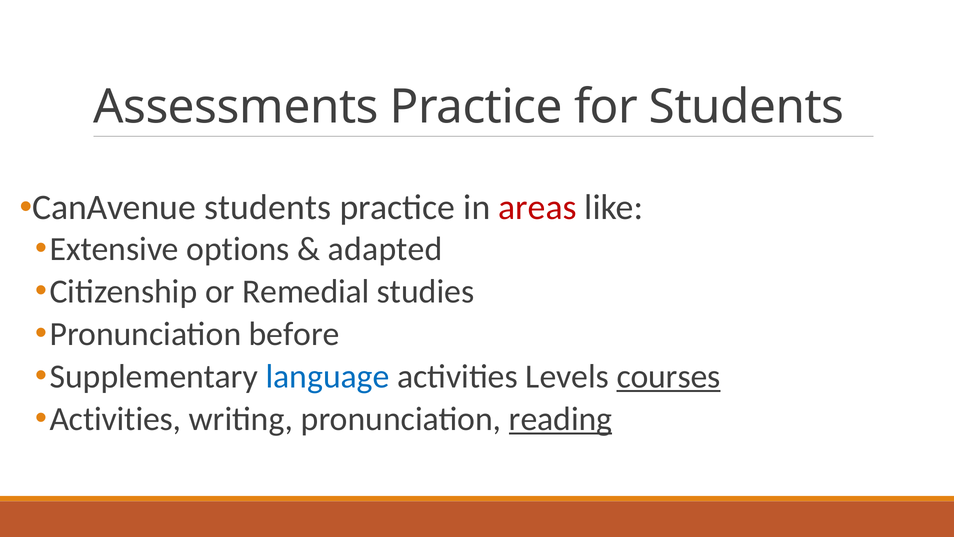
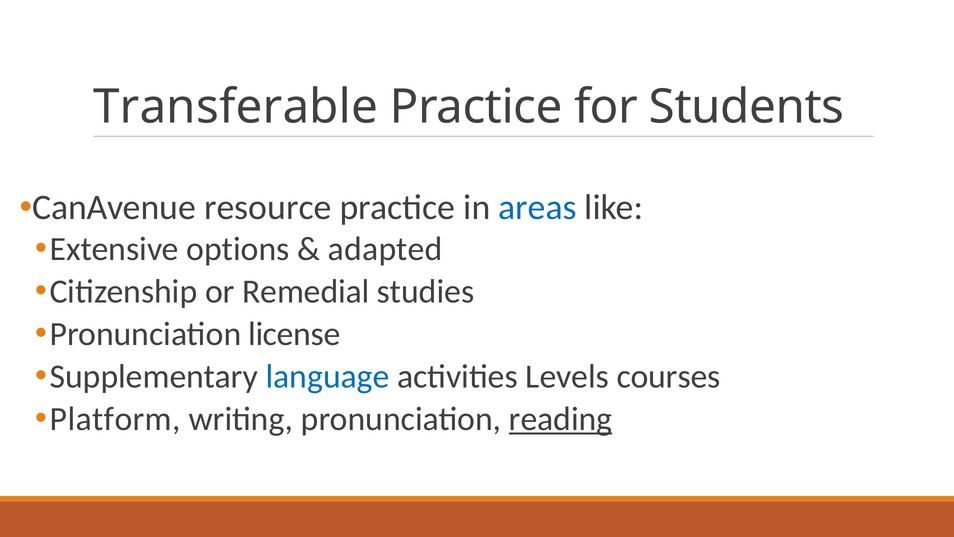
Assessments: Assessments -> Transferable (236, 107)
CanAvenue students: students -> resource (268, 207)
areas colour: red -> blue (537, 207)
before: before -> license (294, 334)
courses underline: present -> none (669, 376)
Activities: Activities -> Platform (115, 419)
